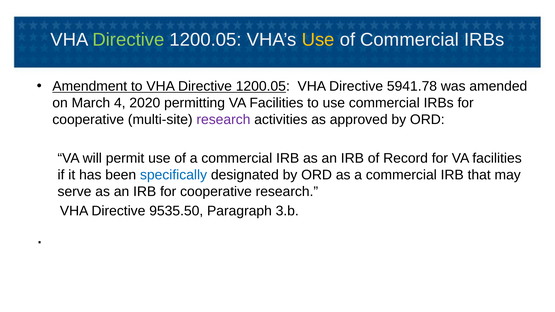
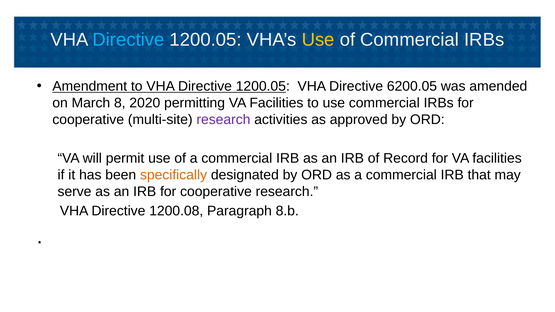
Directive colour: light green -> light blue (128, 40)
5941.78: 5941.78 -> 6200.05 (412, 86)
4: 4 -> 8 (120, 103)
specifically colour: blue -> orange (174, 175)
9535.50: 9535.50 -> 1200.08 (176, 211)
3.b: 3.b -> 8.b (287, 211)
